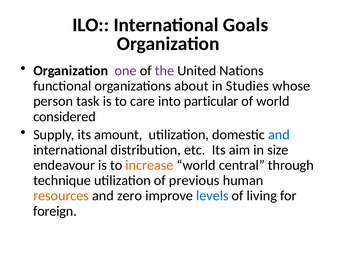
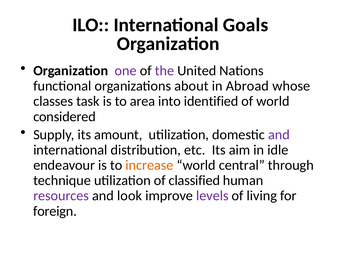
Studies: Studies -> Abroad (247, 86)
person: person -> classes (53, 102)
care: care -> area (143, 102)
particular: particular -> identified (211, 102)
and colour: blue -> purple (279, 135)
size: size -> idle (278, 150)
previous: previous -> classified (194, 181)
resources colour: orange -> purple (61, 196)
zero: zero -> look (130, 196)
levels colour: blue -> purple (212, 196)
